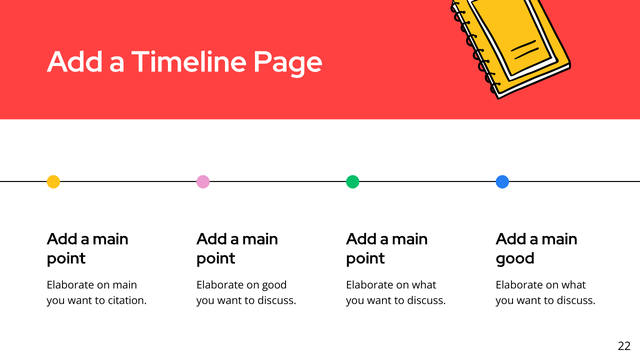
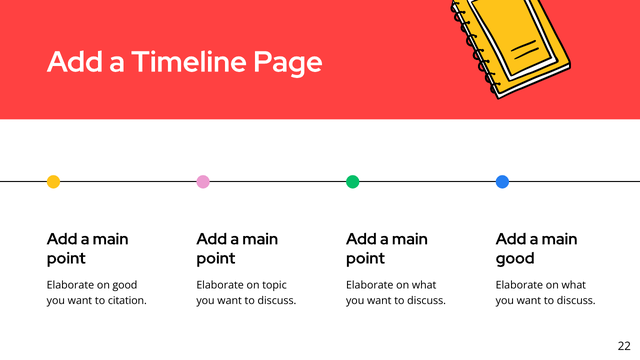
on main: main -> good (125, 285)
on good: good -> topic (275, 285)
